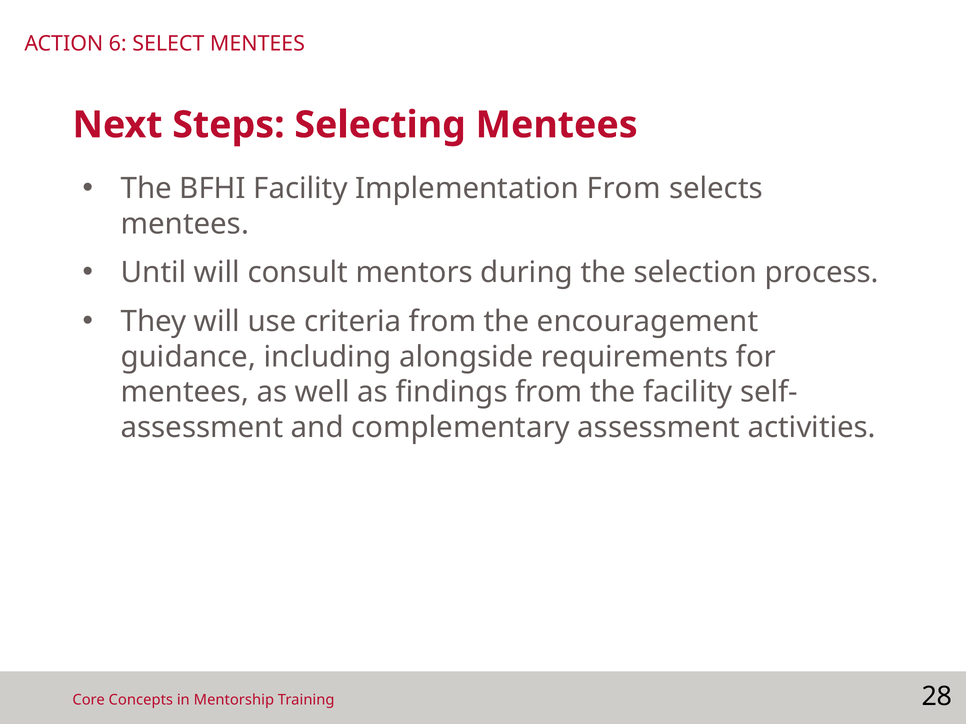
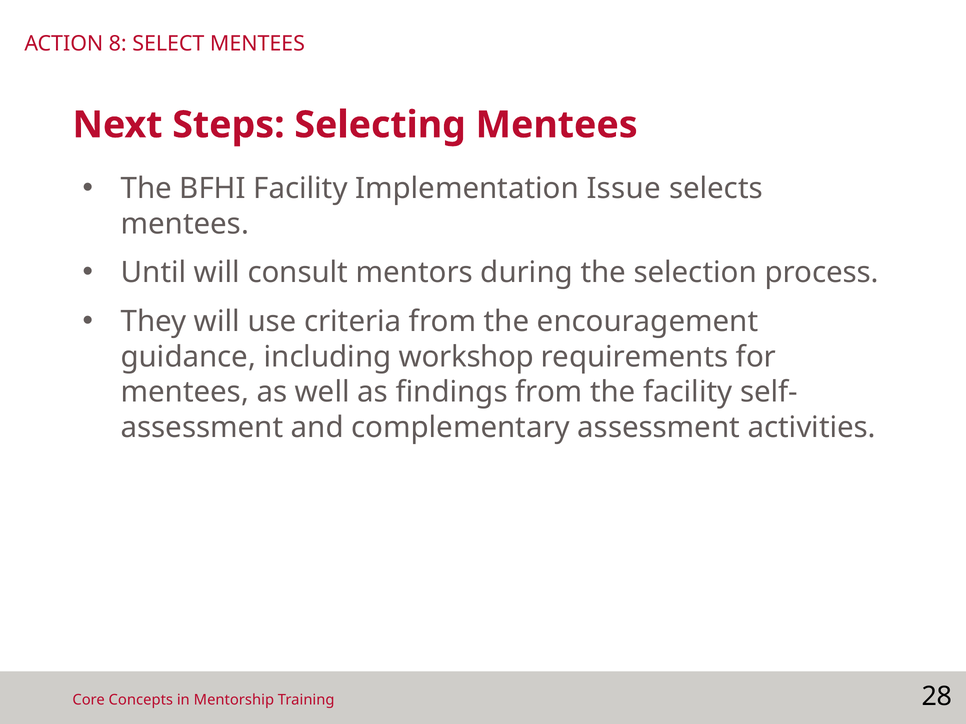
6: 6 -> 8 (118, 44)
Implementation From: From -> Issue (624, 189)
alongside: alongside -> workshop (466, 357)
